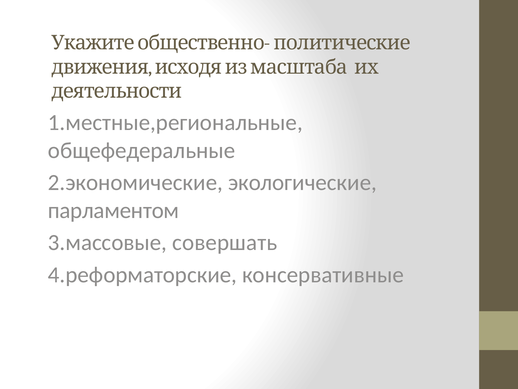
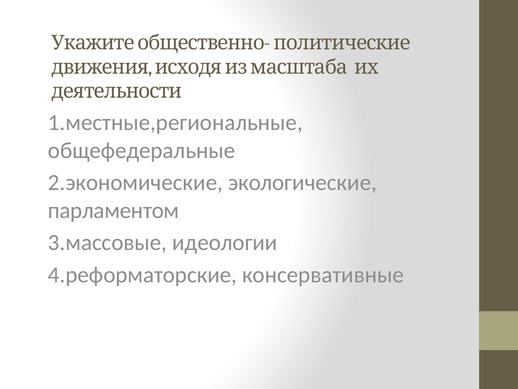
совершать: совершать -> идеологии (225, 242)
